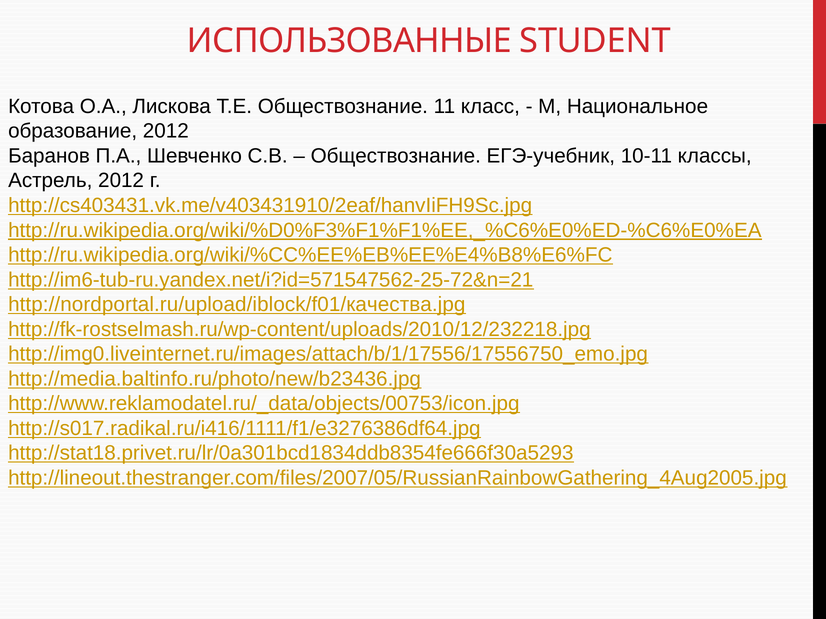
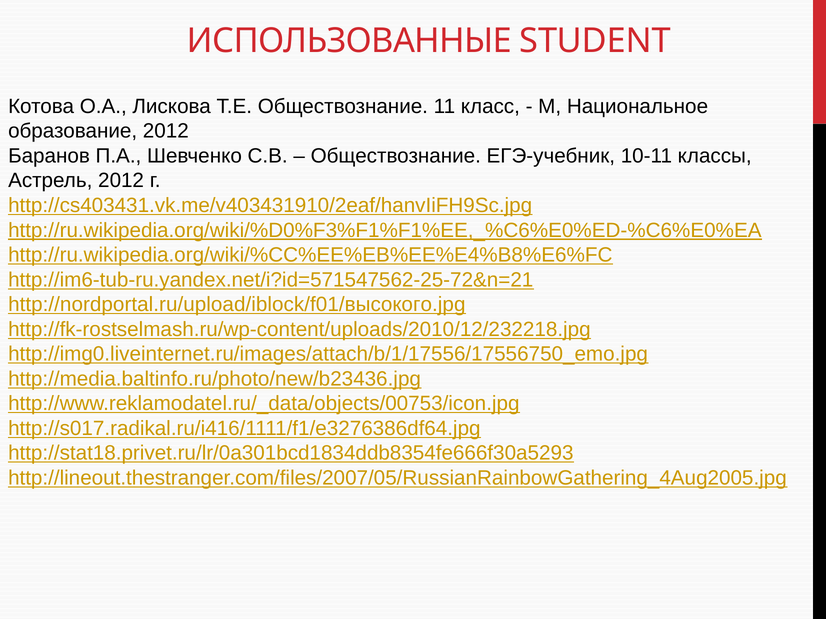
http://nordportal.ru/upload/iblock/f01/качества.jpg: http://nordportal.ru/upload/iblock/f01/качества.jpg -> http://nordportal.ru/upload/iblock/f01/высокого.jpg (237, 305)
